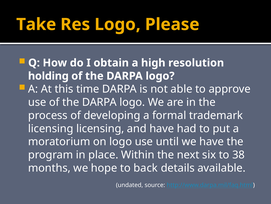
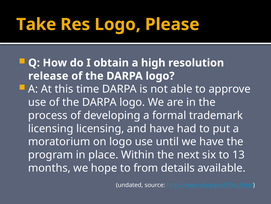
holding: holding -> release (48, 76)
38: 38 -> 13 (238, 154)
back: back -> from (146, 167)
